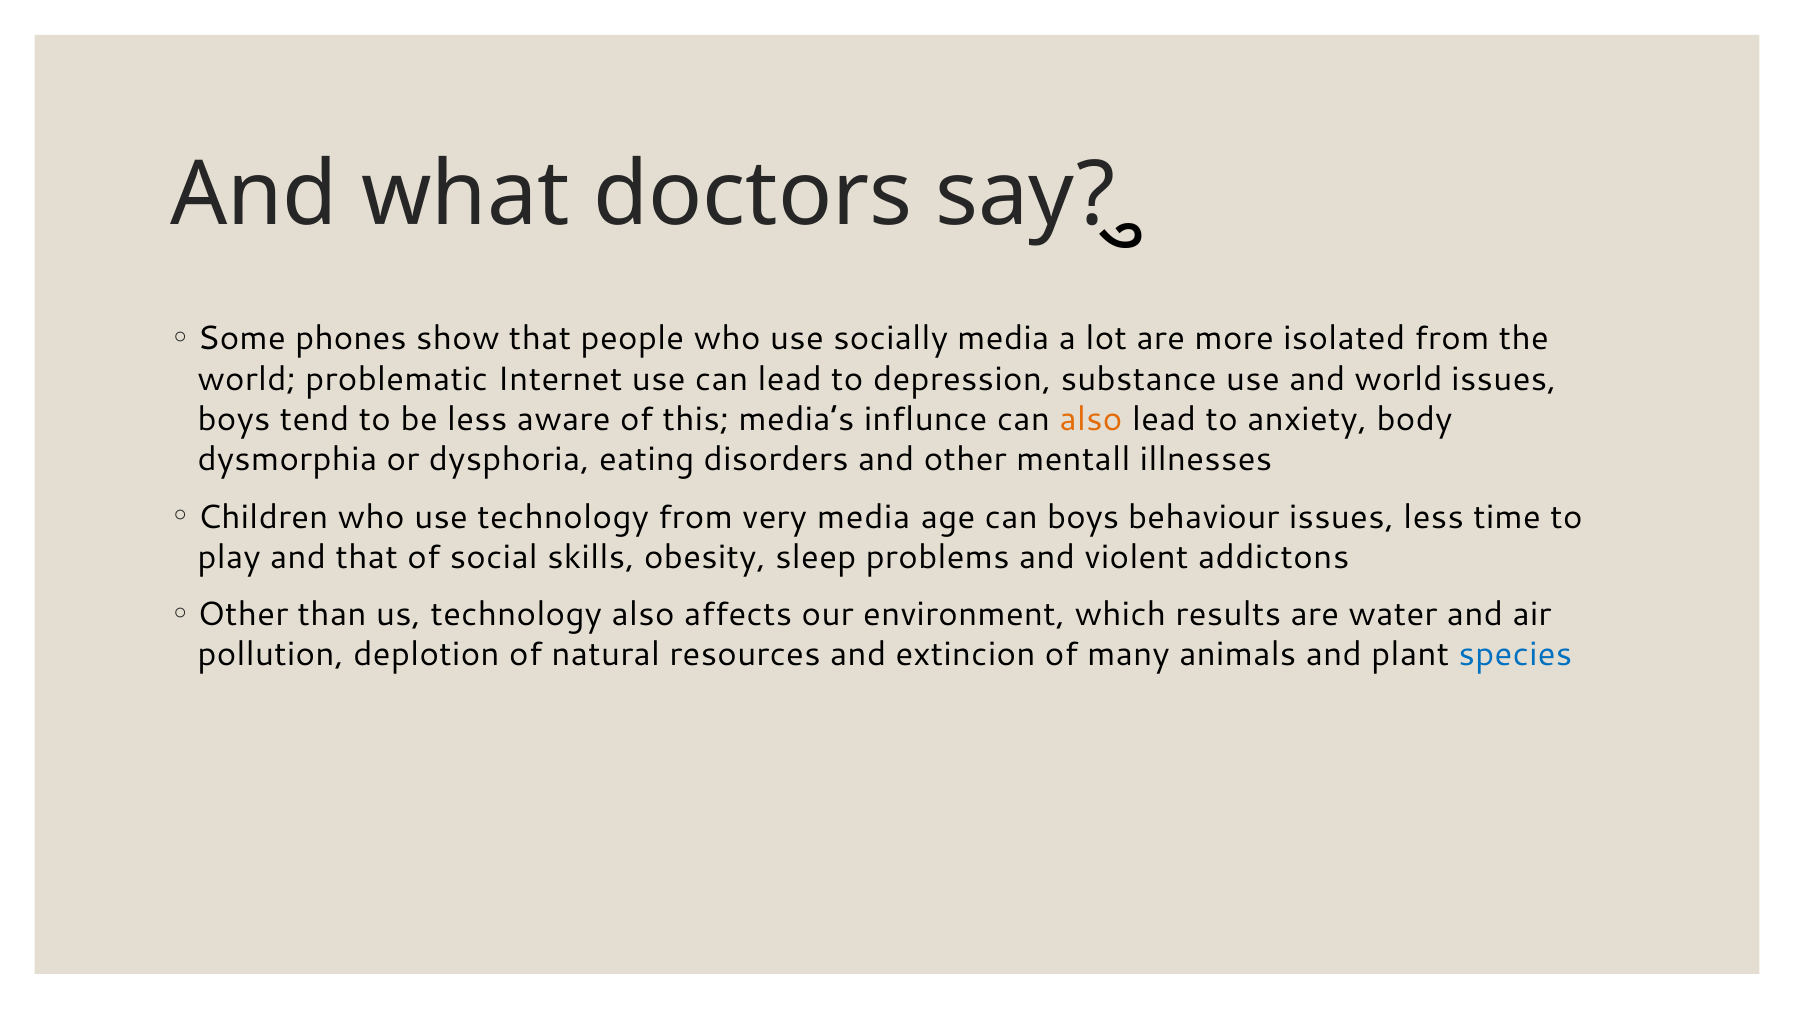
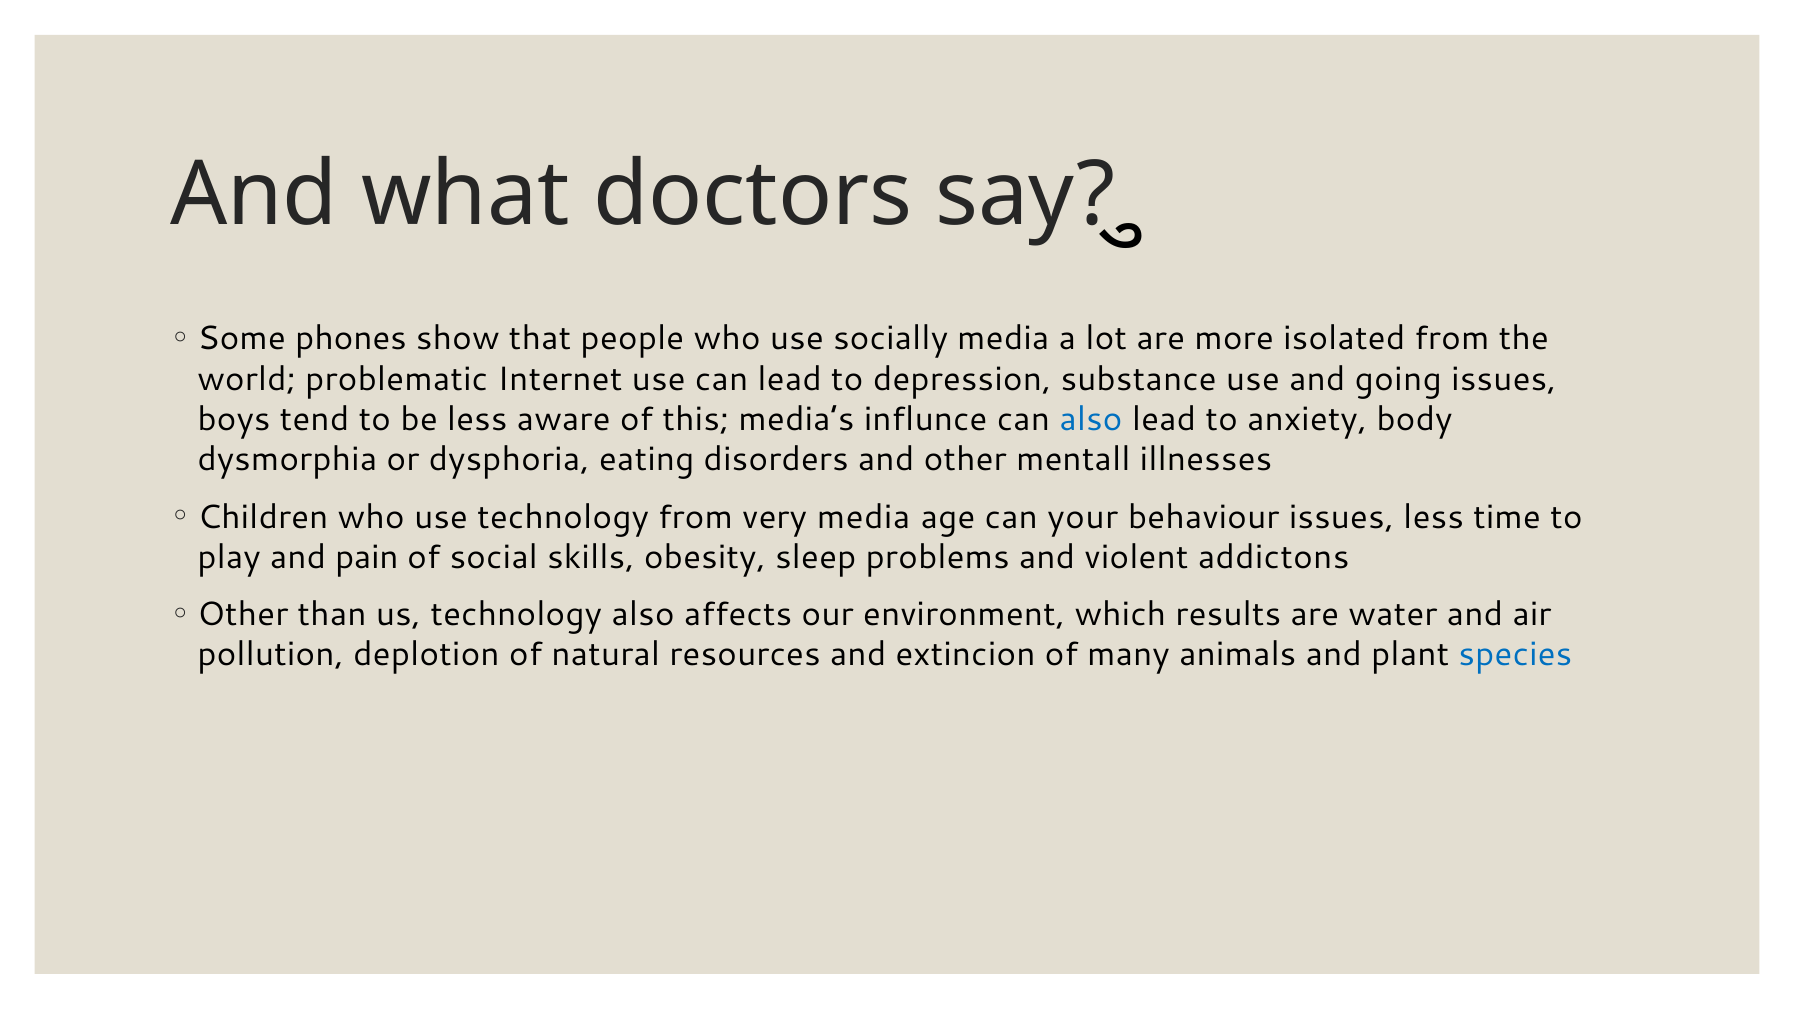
and world: world -> going (1398, 379)
also colour: orange -> blue (1091, 419)
can boys: boys -> your (1083, 517)
and that: that -> pain (367, 557)
